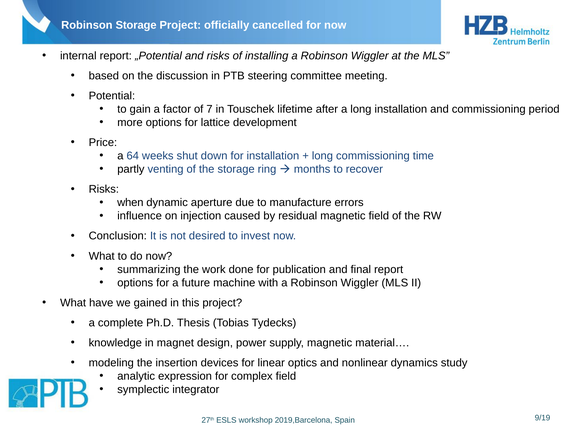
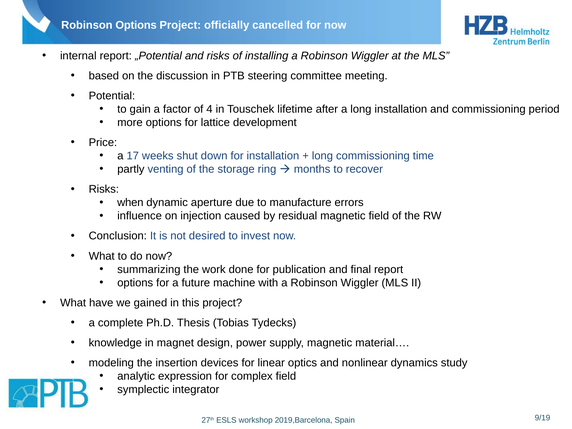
Robinson Storage: Storage -> Options (136, 25)
7: 7 -> 4 (209, 109)
64: 64 -> 17 (133, 156)
